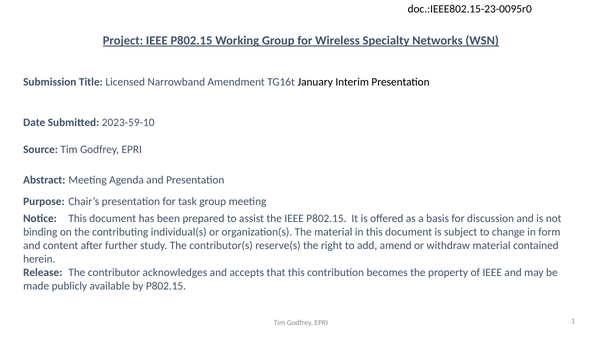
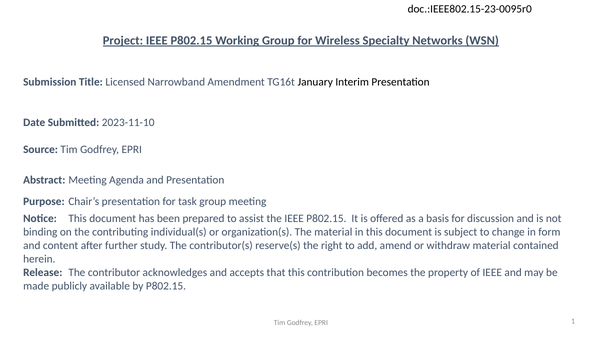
2023-59-10: 2023-59-10 -> 2023-11-10 (128, 123)
